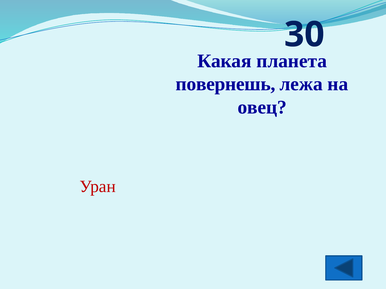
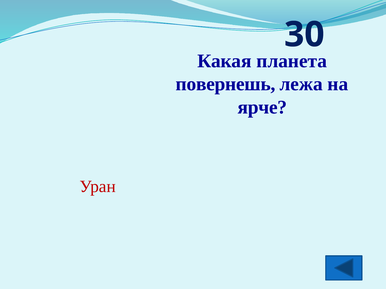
овец: овец -> ярче (262, 107)
